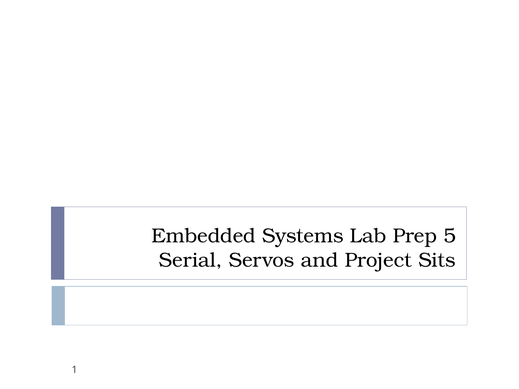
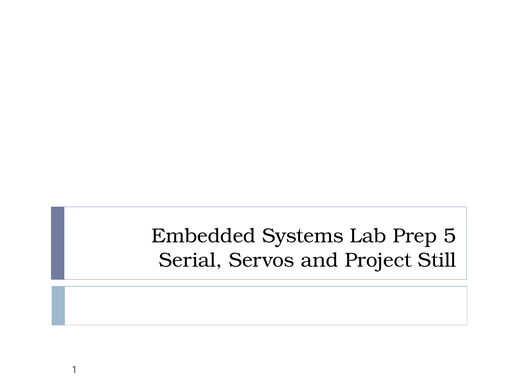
Sits: Sits -> Still (437, 260)
